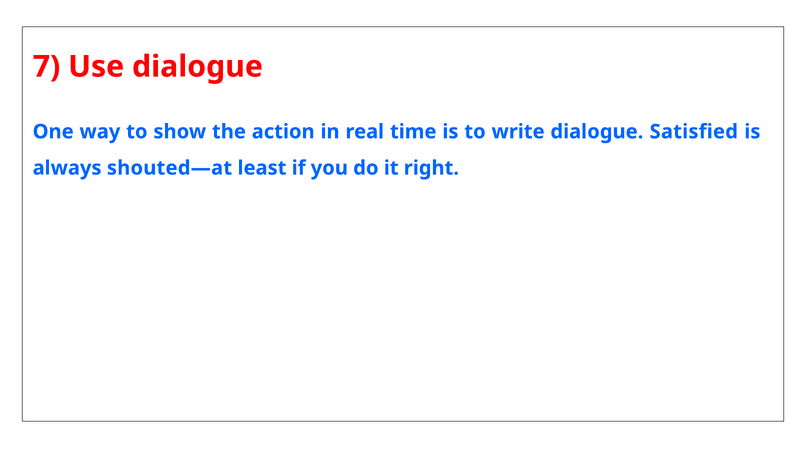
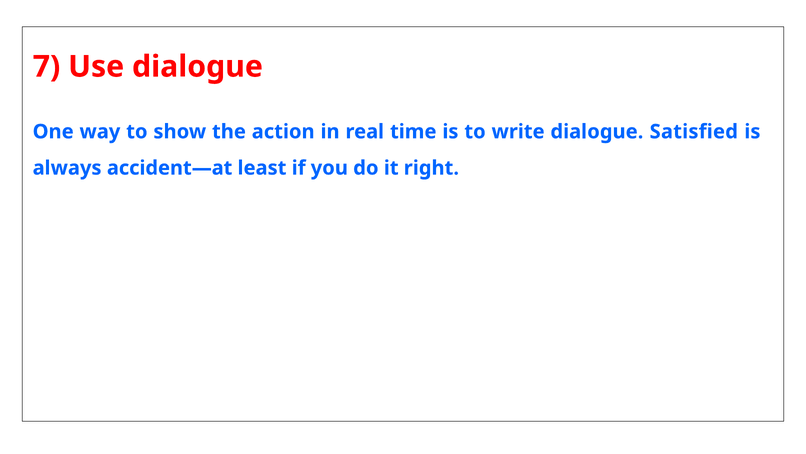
shouted—at: shouted—at -> accident—at (170, 168)
